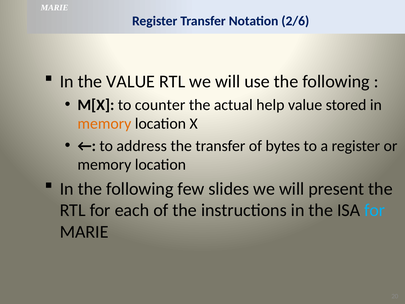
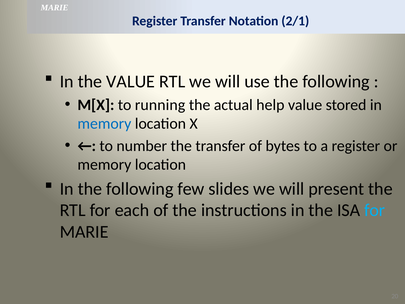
2/6: 2/6 -> 2/1 (295, 21)
counter: counter -> running (160, 105)
memory colour: orange -> blue (104, 124)
address: address -> number (142, 146)
